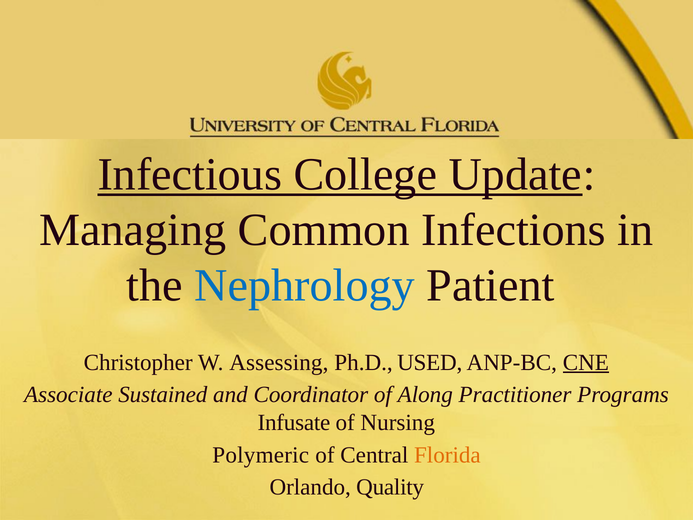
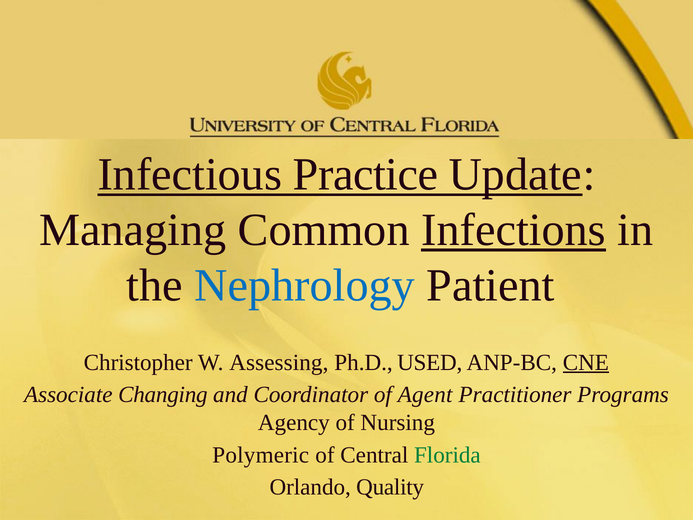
College: College -> Practice (366, 174)
Infections underline: none -> present (514, 230)
Sustained: Sustained -> Changing (163, 395)
Along: Along -> Agent (425, 395)
Infusate: Infusate -> Agency (294, 422)
Florida colour: orange -> green (447, 455)
